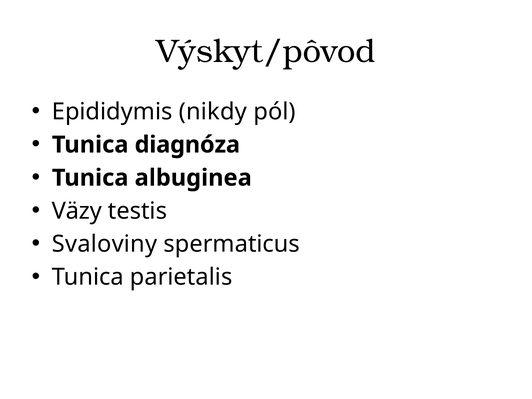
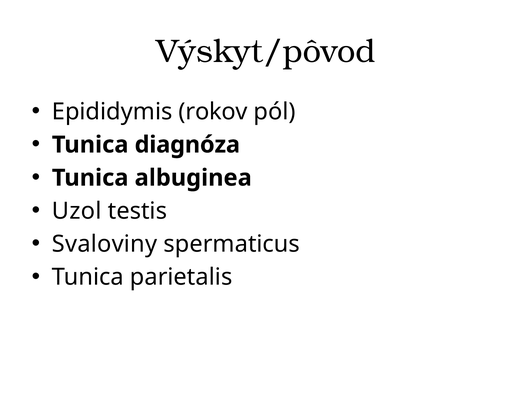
nikdy: nikdy -> rokov (213, 112)
Väzy: Väzy -> Uzol (77, 211)
